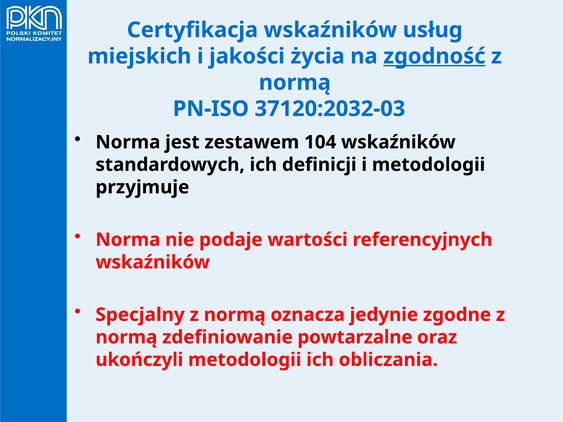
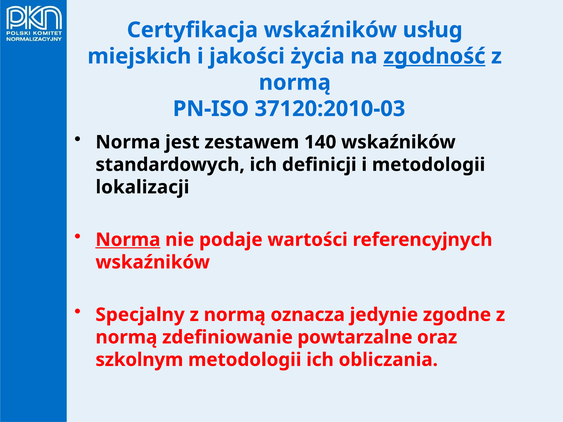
37120:2032-03: 37120:2032-03 -> 37120:2010-03 (330, 109)
104: 104 -> 140 (320, 142)
przyjmuje: przyjmuje -> lokalizacji (142, 187)
Norma underline: none -> present (128, 240)
ukończyli: ukończyli -> szkolnym (139, 360)
